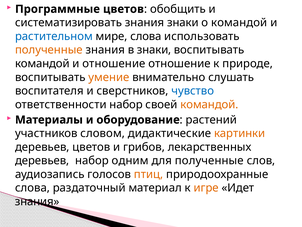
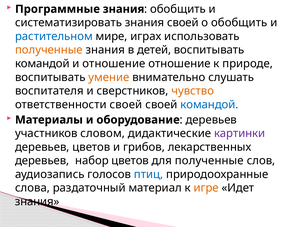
Программные цветов: цветов -> знания (124, 9)
знания знаки: знаки -> своей (183, 23)
о командой: командой -> обобщить (239, 23)
мире слова: слова -> играх (146, 36)
в знаки: знаки -> детей (154, 50)
чувство colour: blue -> orange (193, 91)
ответственности набор: набор -> своей (126, 104)
командой colour: orange -> blue (209, 104)
растений: растений -> деревьев (211, 120)
картинки colour: orange -> purple (240, 133)
набор одним: одним -> цветов (130, 160)
птиц colour: orange -> blue (149, 174)
